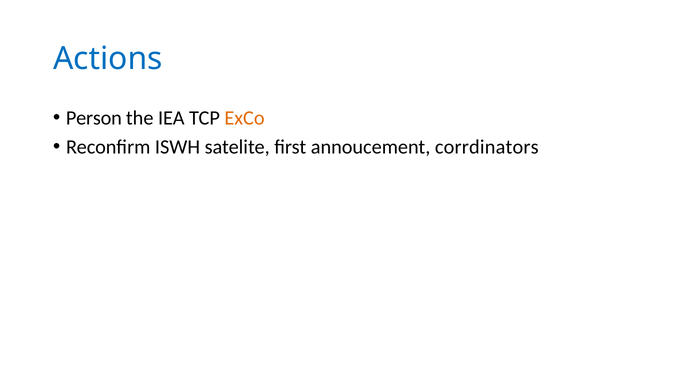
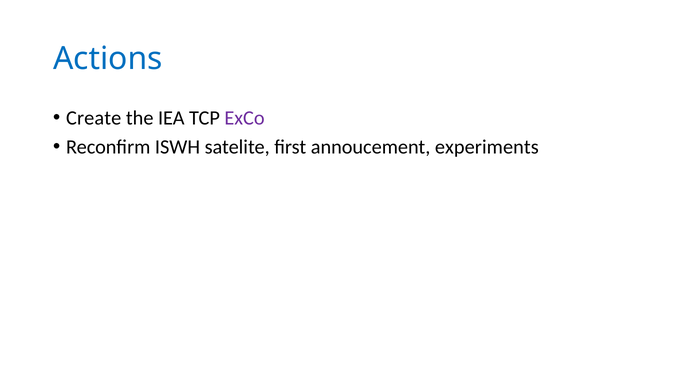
Person: Person -> Create (94, 118)
ExCo colour: orange -> purple (244, 118)
corrdinators: corrdinators -> experiments (487, 147)
